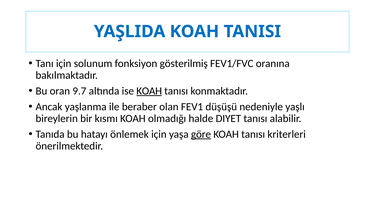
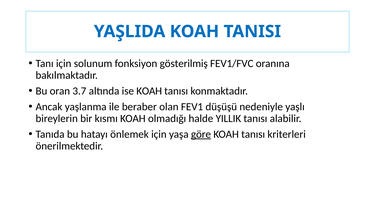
9.7: 9.7 -> 3.7 (79, 91)
KOAH underline: present -> none (149, 91)
DIYET: DIYET -> YILLIK (228, 118)
